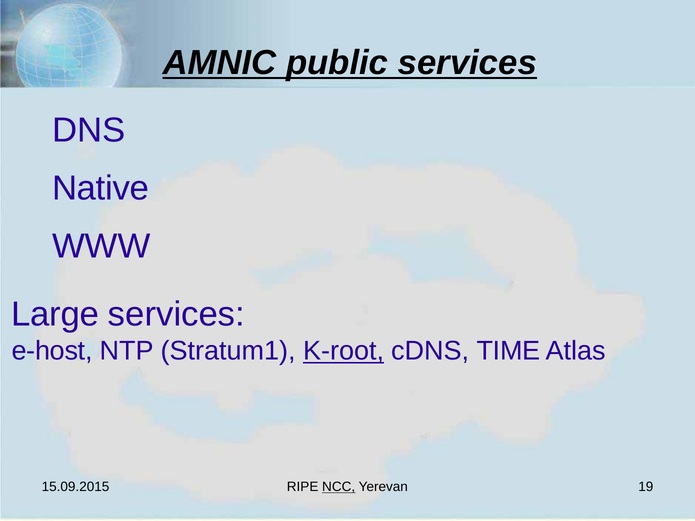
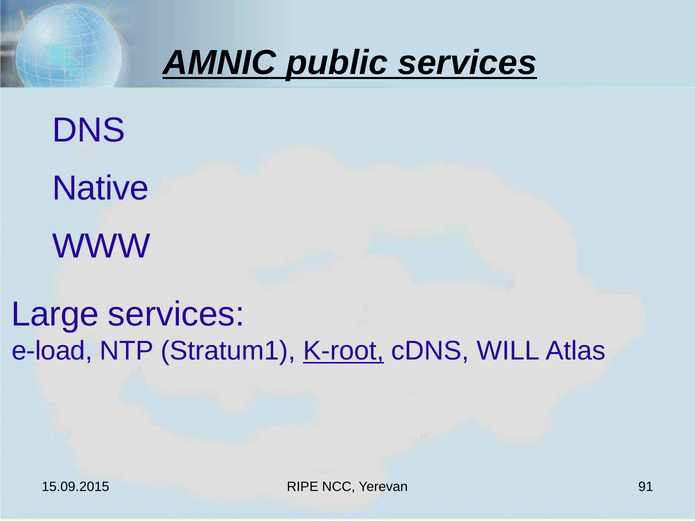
e-host: e-host -> e-load (52, 351)
TIME: TIME -> WILL (508, 351)
NCC underline: present -> none (339, 487)
19: 19 -> 91 (646, 487)
